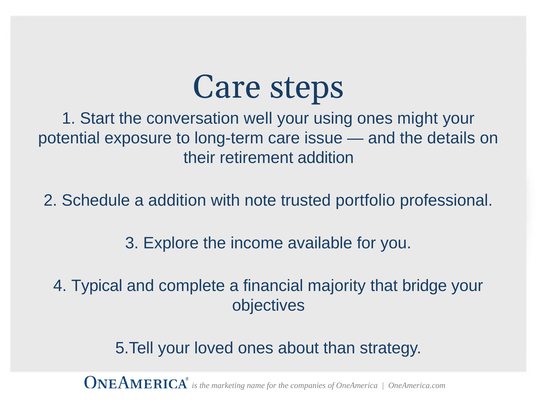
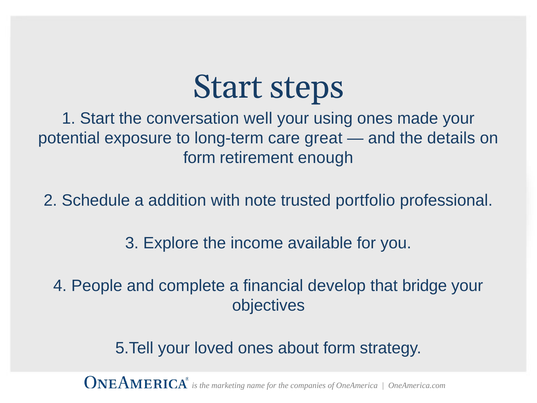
Care: Care -> Start (228, 87)
might: might -> made (418, 118)
issue: issue -> great (323, 138)
their: their -> form (199, 158)
retirement addition: addition -> enough (326, 158)
Typical: Typical -> People (97, 286)
majority: majority -> develop (337, 286)
about than: than -> form (339, 348)
